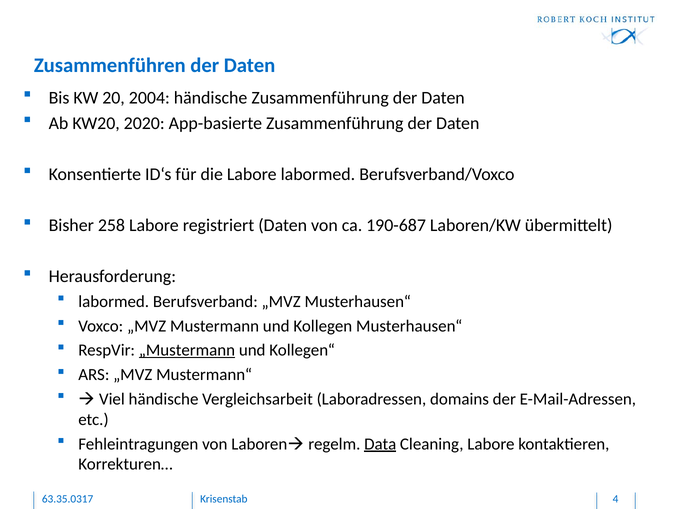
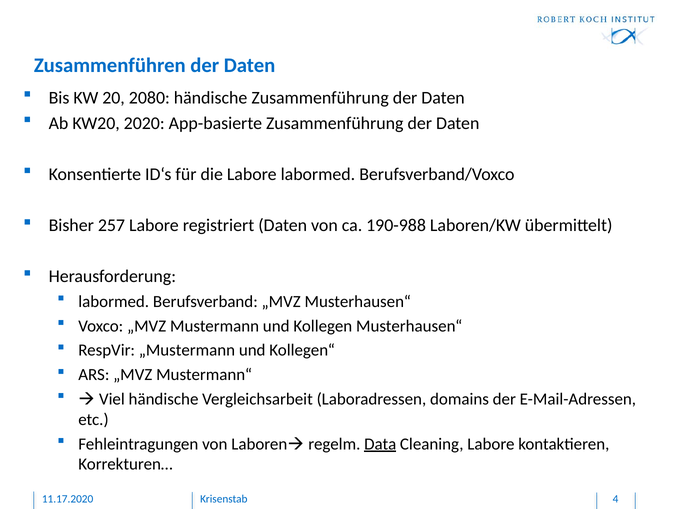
2004: 2004 -> 2080 (149, 98)
258: 258 -> 257 (111, 225)
190-687: 190-687 -> 190-988 (396, 225)
„Mustermann underline: present -> none (187, 350)
63.35.0317: 63.35.0317 -> 11.17.2020 (68, 499)
